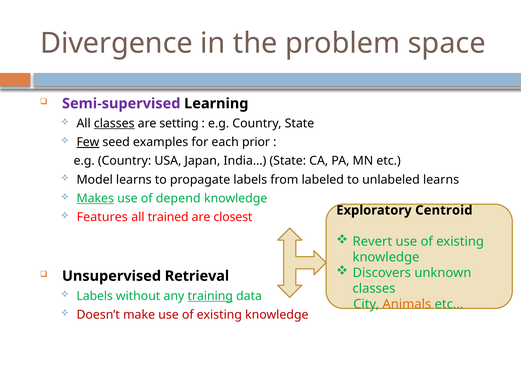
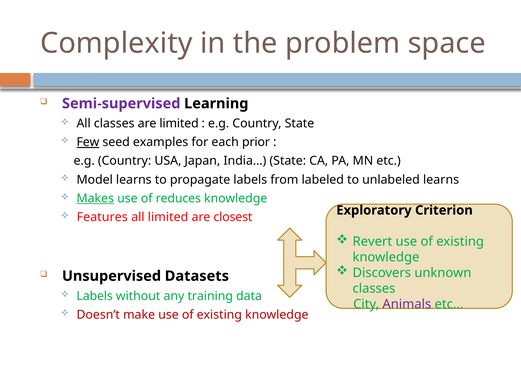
Divergence: Divergence -> Complexity (116, 43)
classes underline: present -> none (114, 123)
are setting: setting -> limited (179, 123)
depend: depend -> reduces (178, 198)
Centroid: Centroid -> Criterion (444, 210)
all trained: trained -> limited (168, 217)
Retrieval: Retrieval -> Datasets (197, 276)
training underline: present -> none (210, 296)
Animals colour: orange -> purple (407, 304)
